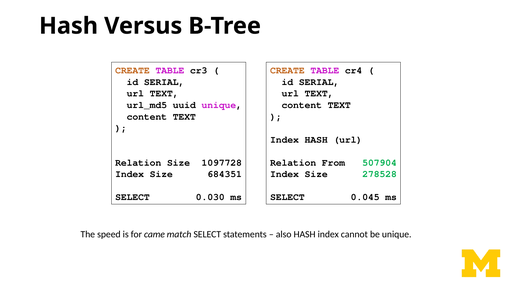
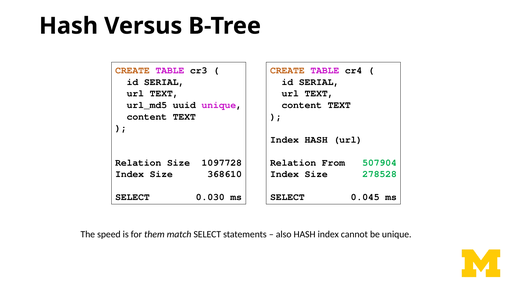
684351: 684351 -> 368610 (225, 174)
came: came -> them (154, 234)
